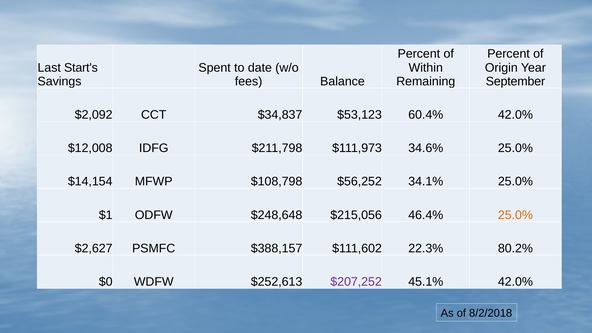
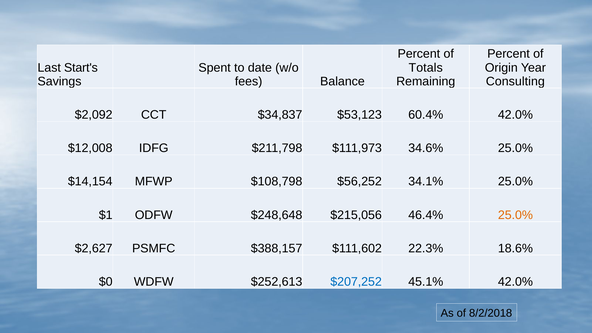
Within: Within -> Totals (426, 68)
September: September -> Consulting (515, 81)
80.2%: 80.2% -> 18.6% (515, 248)
$207,252 colour: purple -> blue (356, 282)
